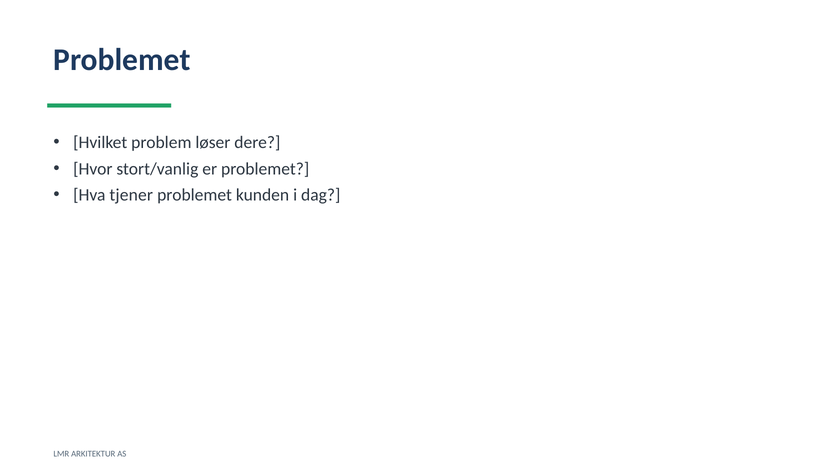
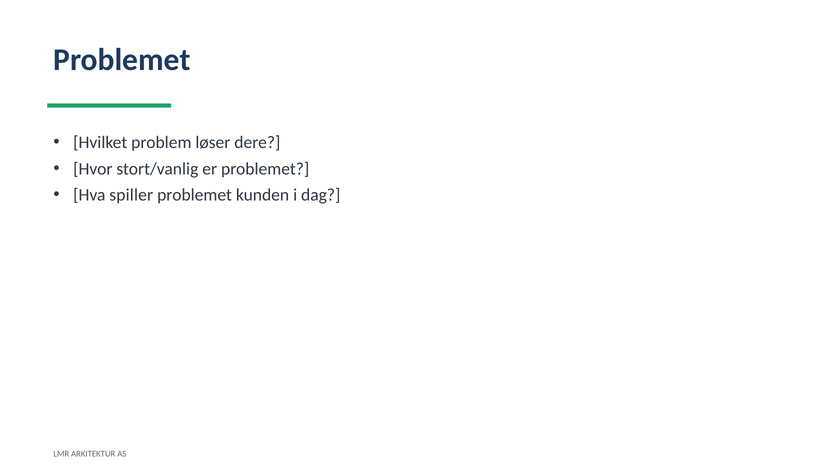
tjener: tjener -> spiller (131, 195)
